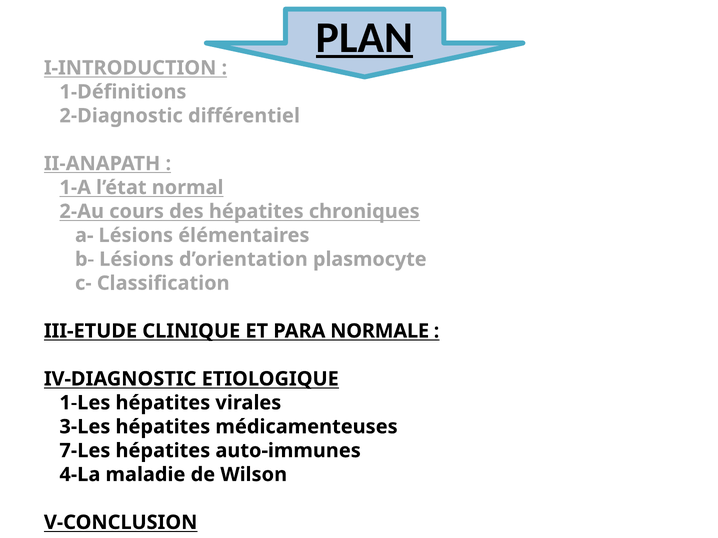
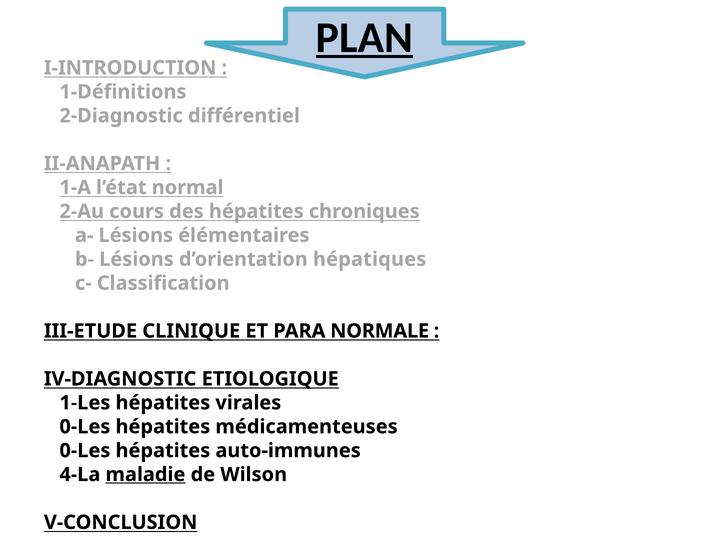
plasmocyte: plasmocyte -> hépatiques (370, 259)
3-Les: 3-Les -> 0-Les (85, 427)
7-Les: 7-Les -> 0-Les (85, 451)
maladie underline: none -> present (145, 475)
